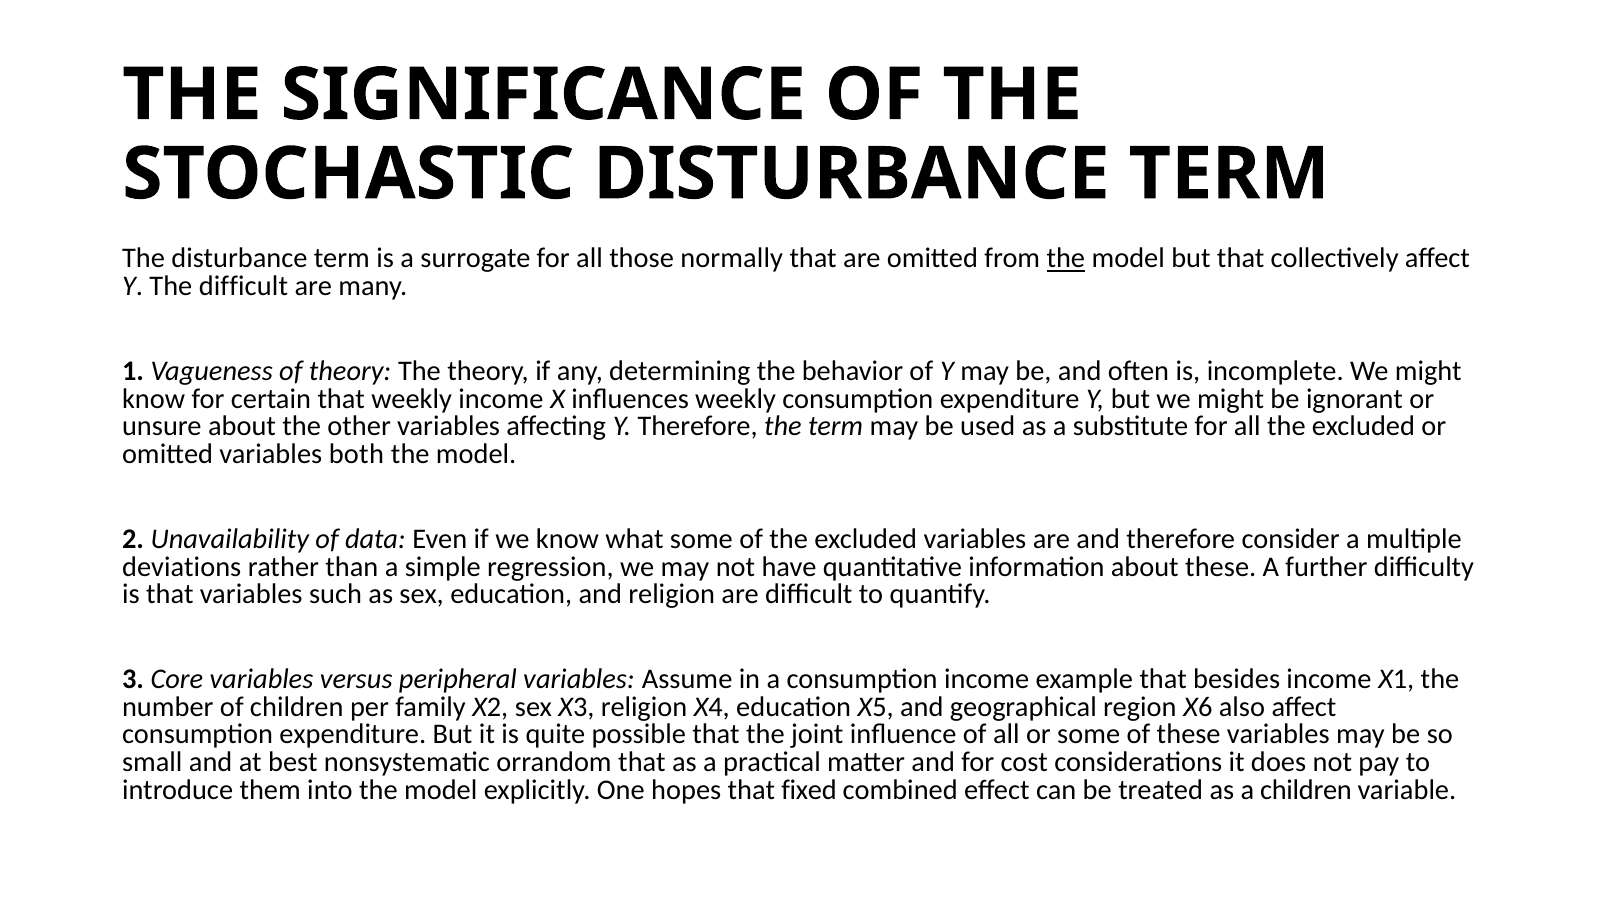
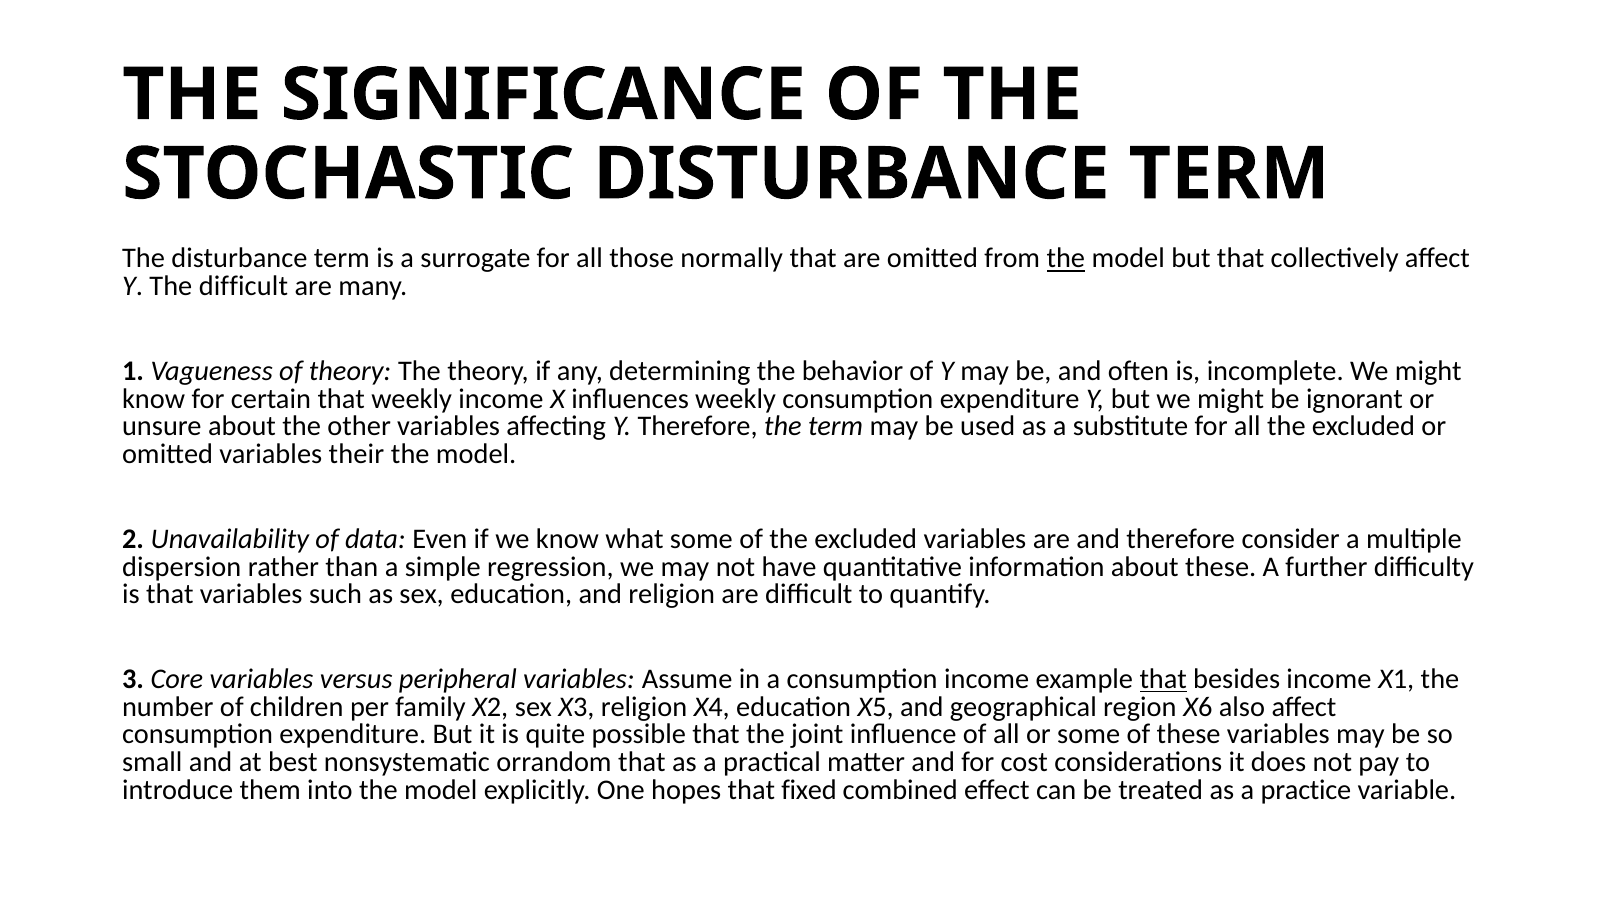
both: both -> their (356, 454)
deviations: deviations -> dispersion (182, 567)
that underline: none -> present (1163, 680)
a children: children -> practice (1306, 790)
